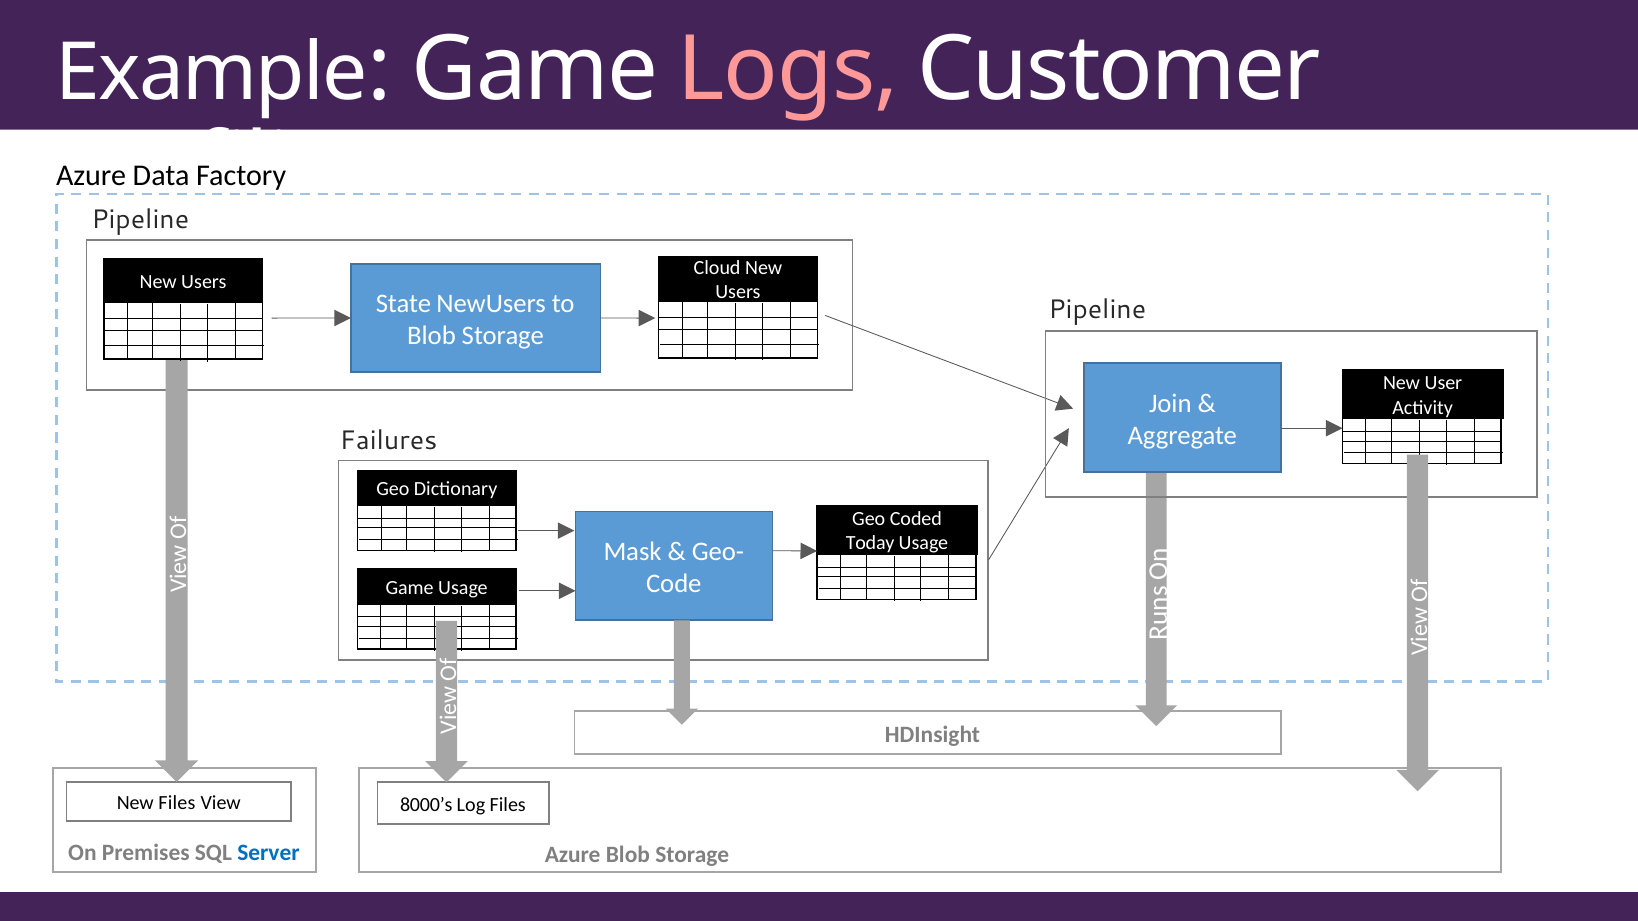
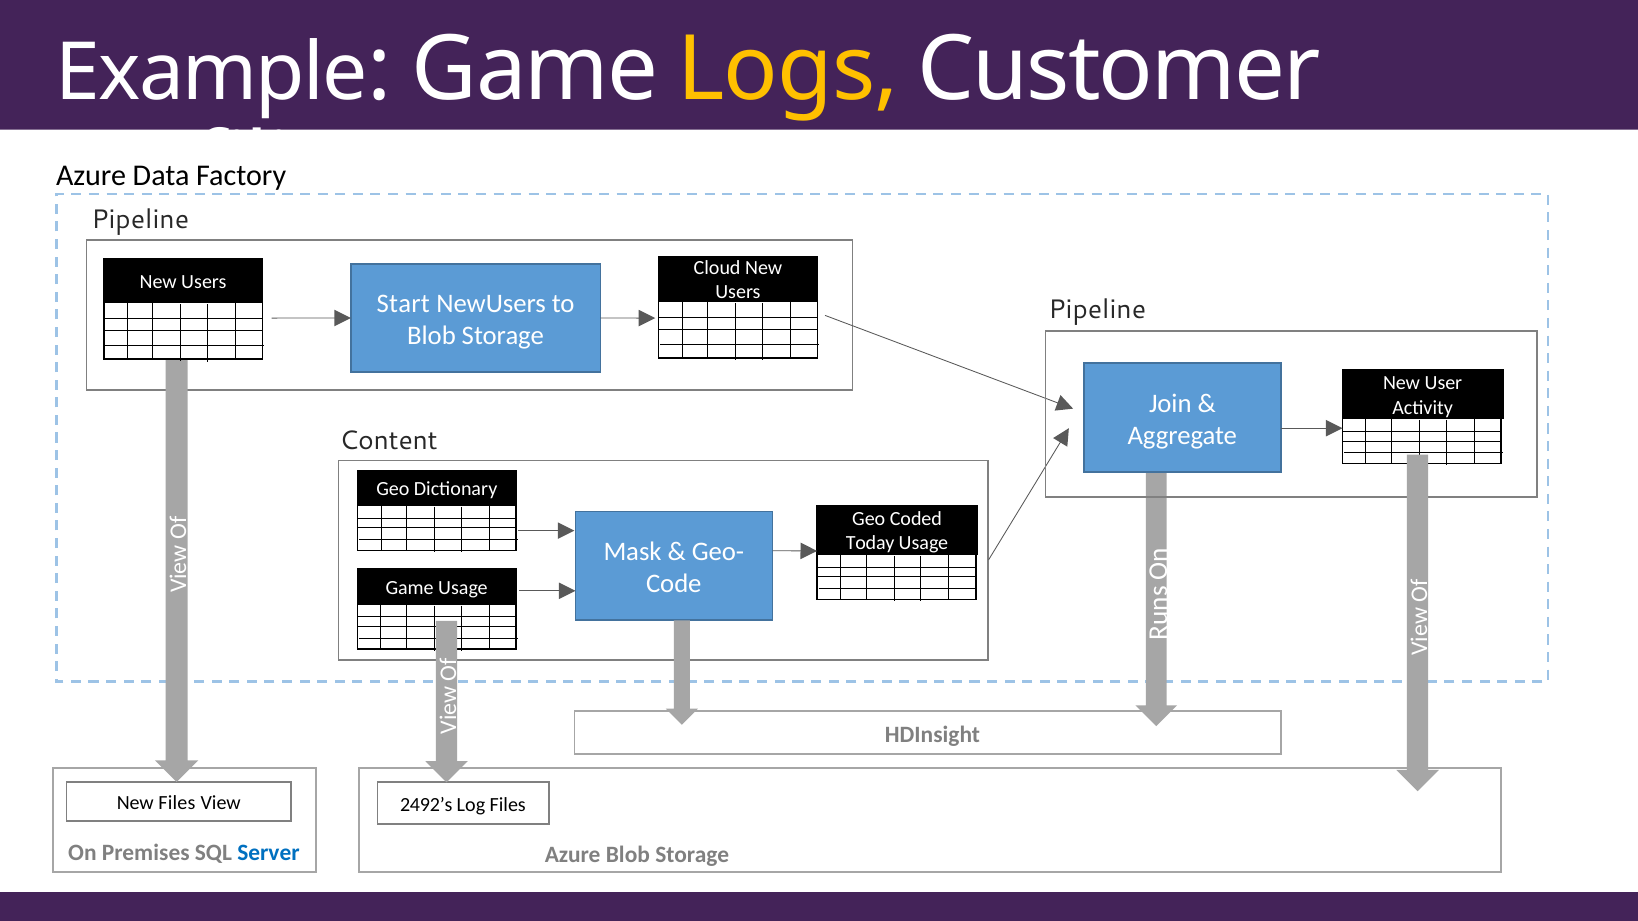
Logs colour: pink -> yellow (788, 69)
State: State -> Start (403, 304)
Failures: Failures -> Content (389, 441)
8000’s: 8000’s -> 2492’s (426, 805)
